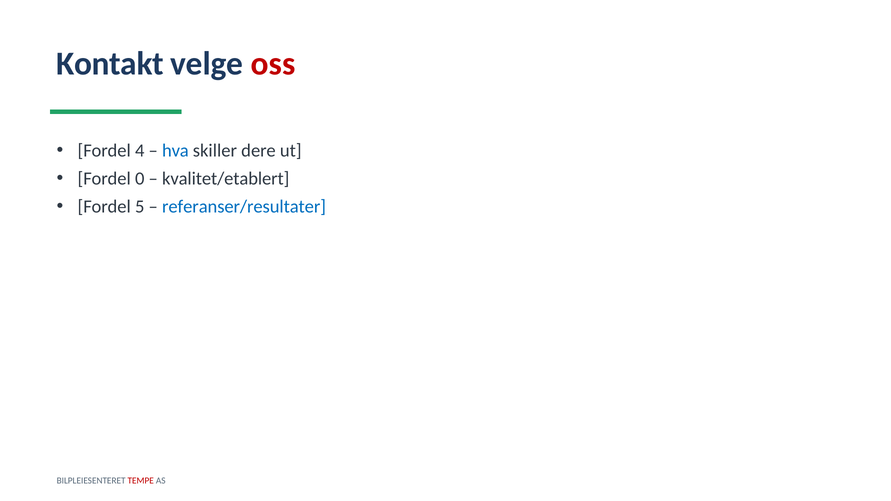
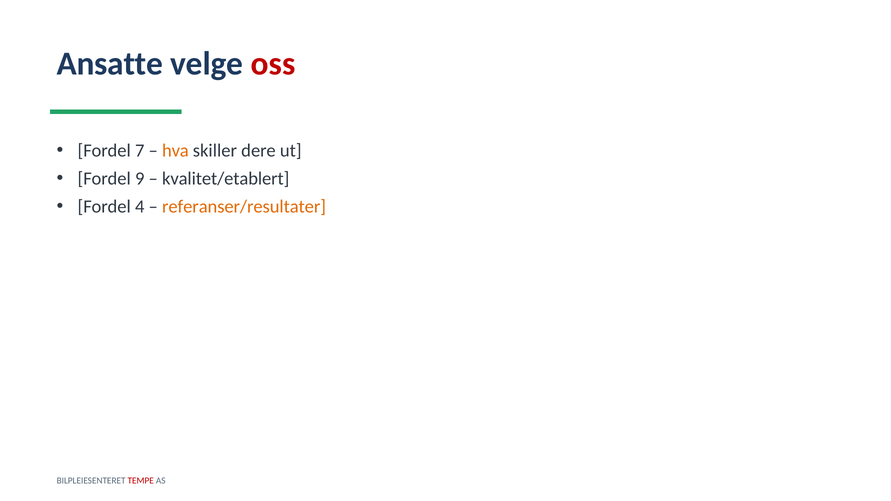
Kontakt: Kontakt -> Ansatte (110, 64)
4: 4 -> 7 (140, 151)
hva colour: blue -> orange (175, 151)
0: 0 -> 9 (140, 179)
5: 5 -> 4 (140, 207)
referanser/resultater colour: blue -> orange (244, 207)
